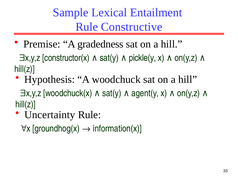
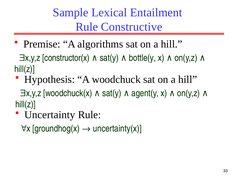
gradedness: gradedness -> algorithms (100, 44)
pickle(y: pickle(y -> bottle(y (142, 58)
information(x: information(x -> uncertainty(x (117, 128)
